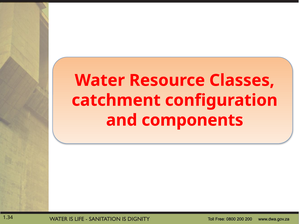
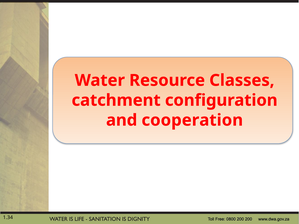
components: components -> cooperation (192, 120)
